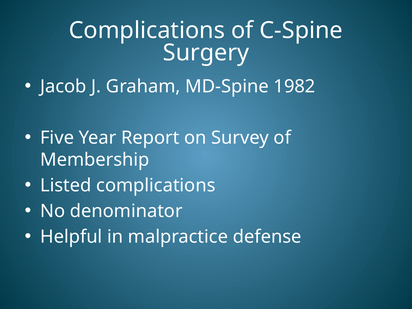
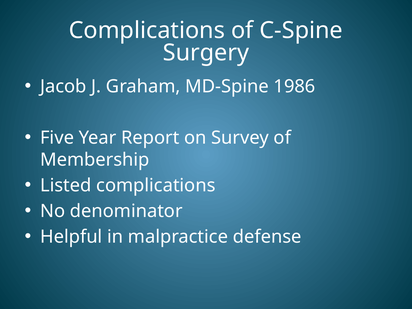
1982: 1982 -> 1986 (295, 86)
